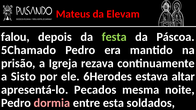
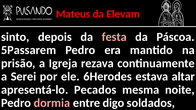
falou: falou -> sinto (15, 37)
festa colour: light green -> pink (114, 37)
5Chamado: 5Chamado -> 5Passarem (29, 50)
Sisto: Sisto -> Serei (23, 77)
esta: esta -> digo (113, 103)
